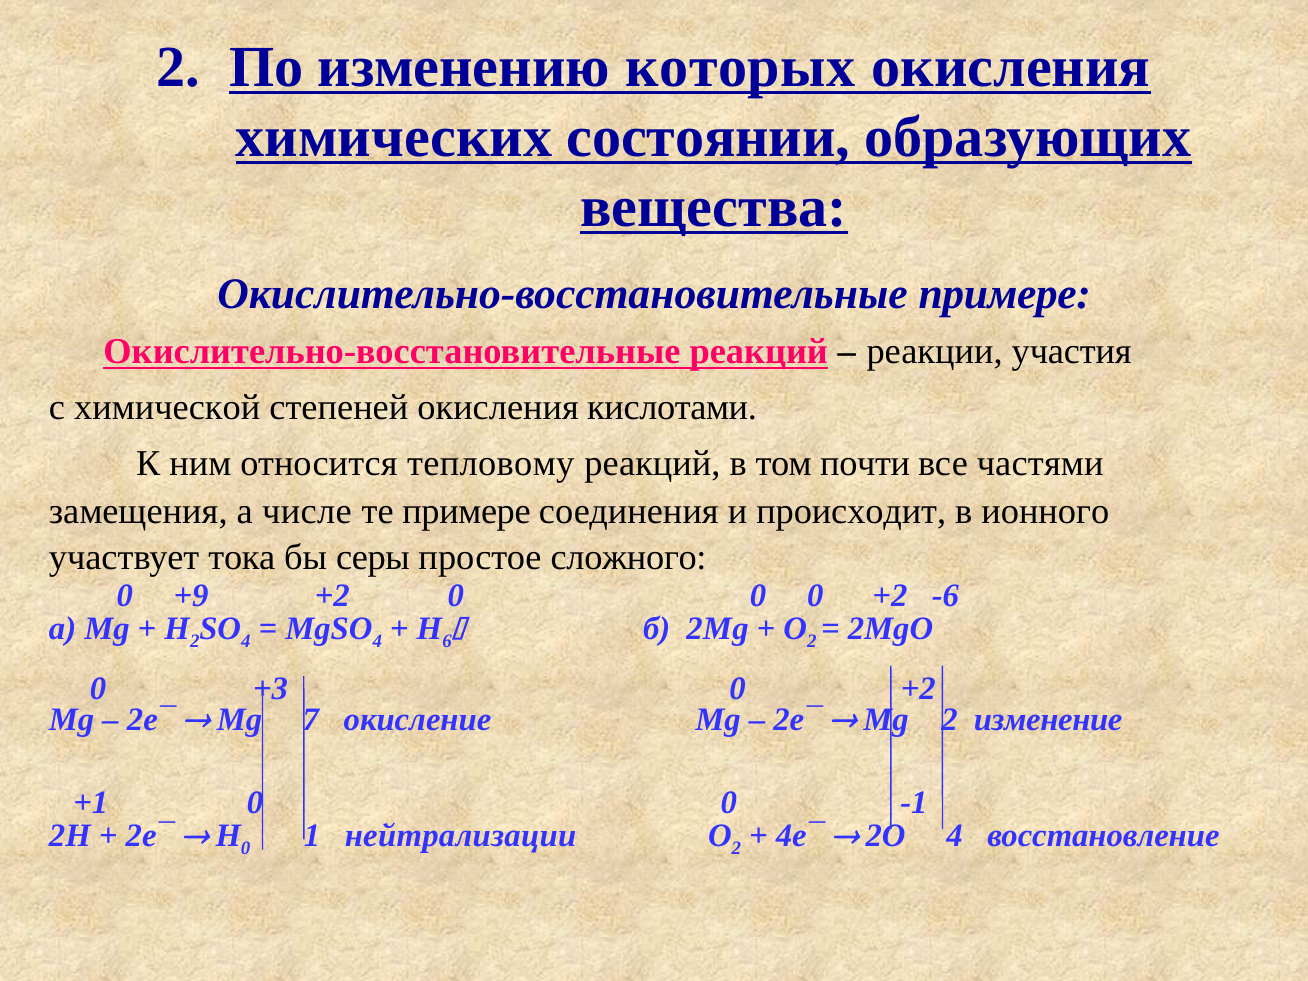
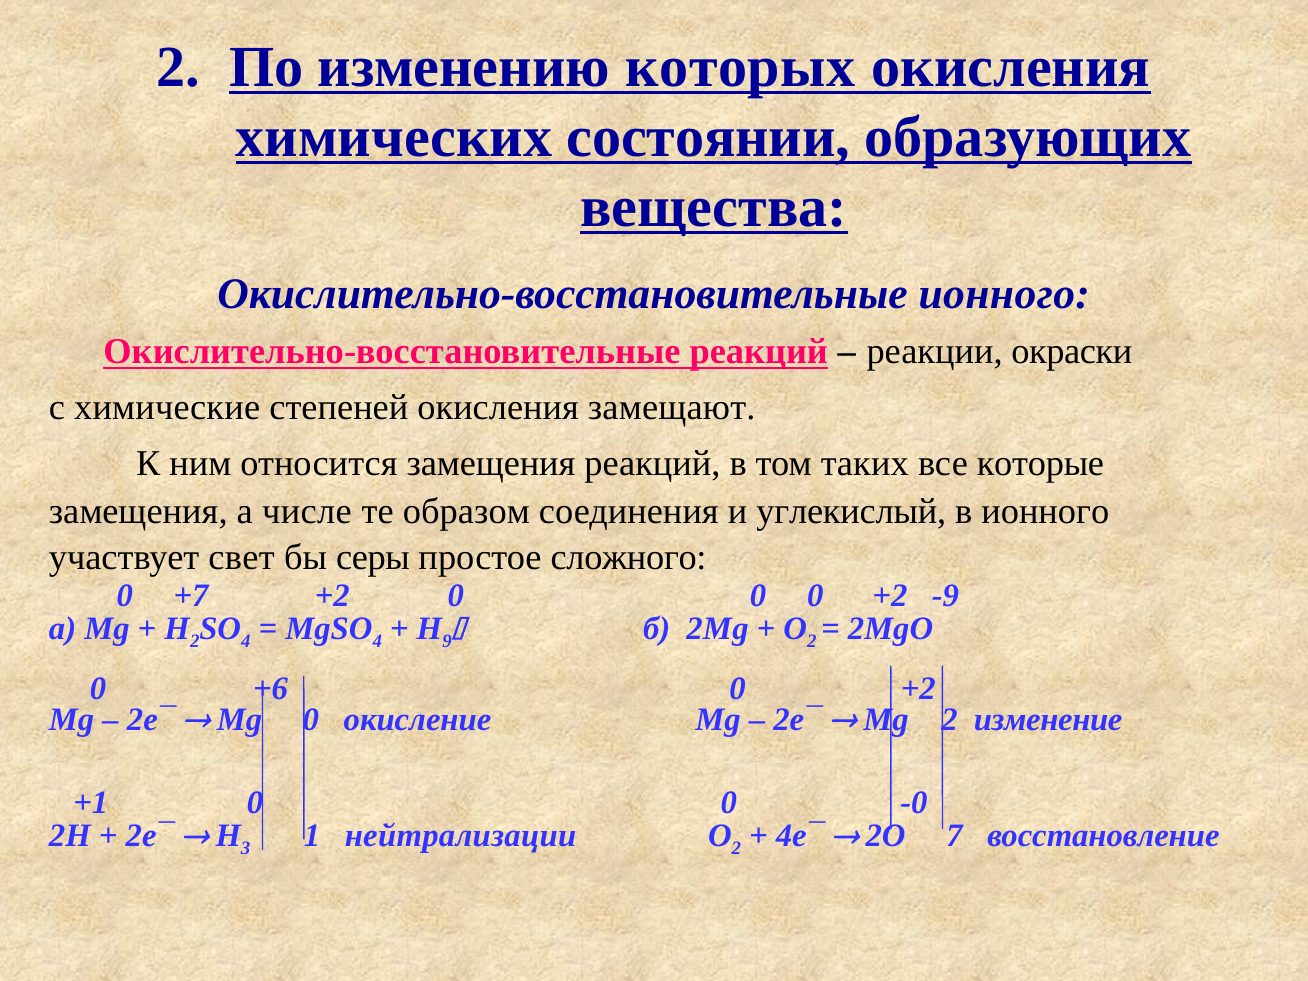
Окислительно-восстановительные примере: примере -> ионного (1004, 294)
участия: участия -> окраски (1072, 352)
химической: химической -> химические (167, 408)
кислотами: кислотами -> замещают (672, 408)
относится тепловому: тепловому -> замещения (491, 463)
почти: почти -> таких (865, 463)
частями: частями -> которые (1040, 463)
те примере: примере -> образом (466, 511)
происходит: происходит -> углекислый (851, 511)
тока: тока -> свет (242, 558)
+9: +9 -> +7 (191, 595)
-6: -6 -> -9 (945, 595)
6: 6 -> 9 (447, 641)
+3: +3 -> +6 (271, 689)
Mg 7: 7 -> 0 (311, 719)
-1: -1 -> -0 (914, 803)
0: 0 -> 3 (246, 848)
2O 4: 4 -> 7 (954, 836)
